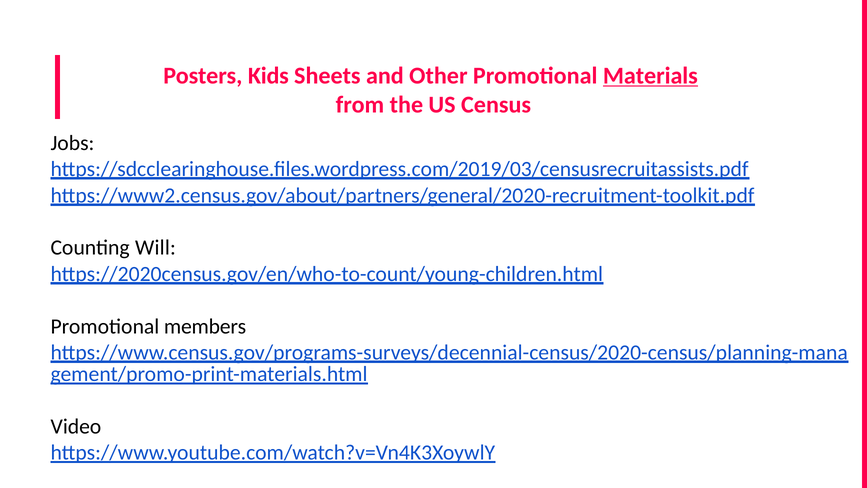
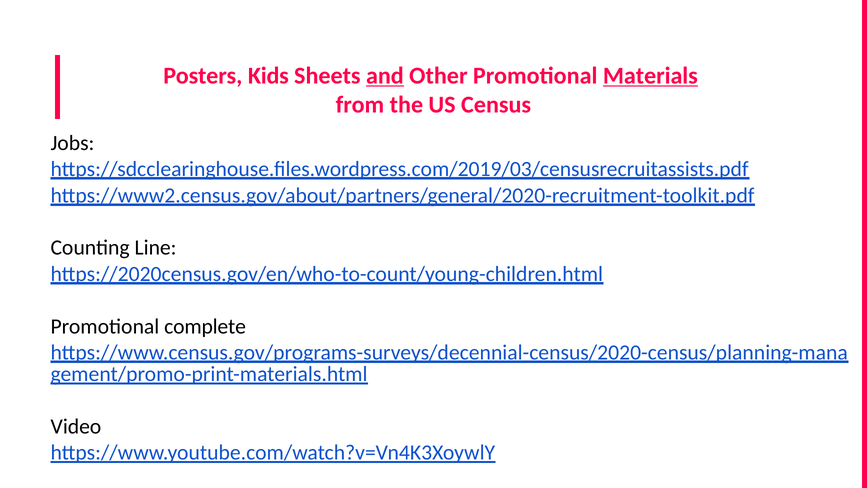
and underline: none -> present (385, 76)
Will: Will -> Line (156, 248)
members: members -> complete (205, 326)
